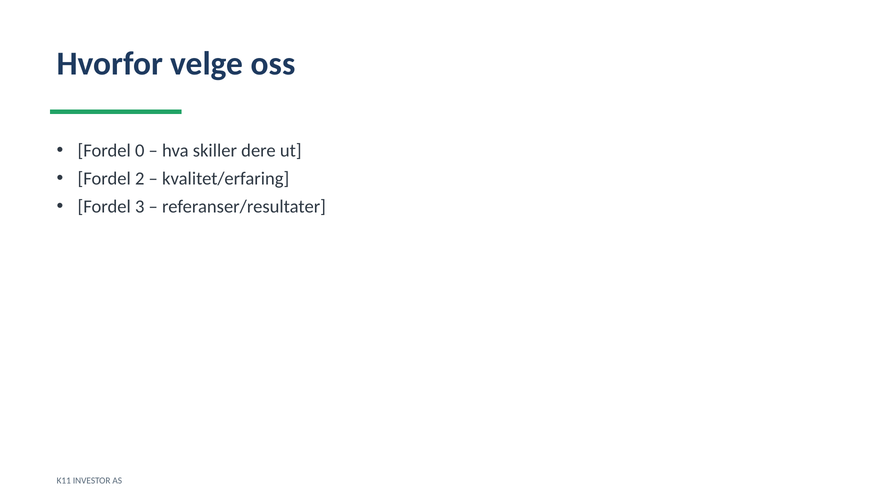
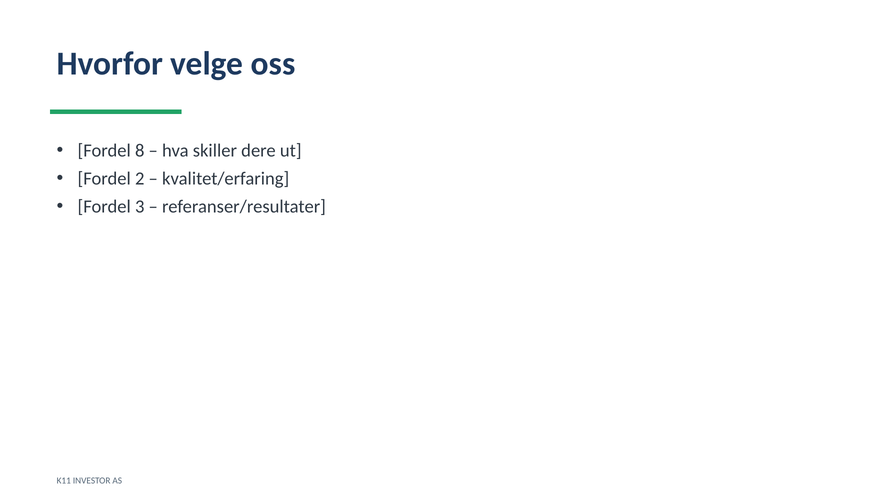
0: 0 -> 8 (140, 151)
